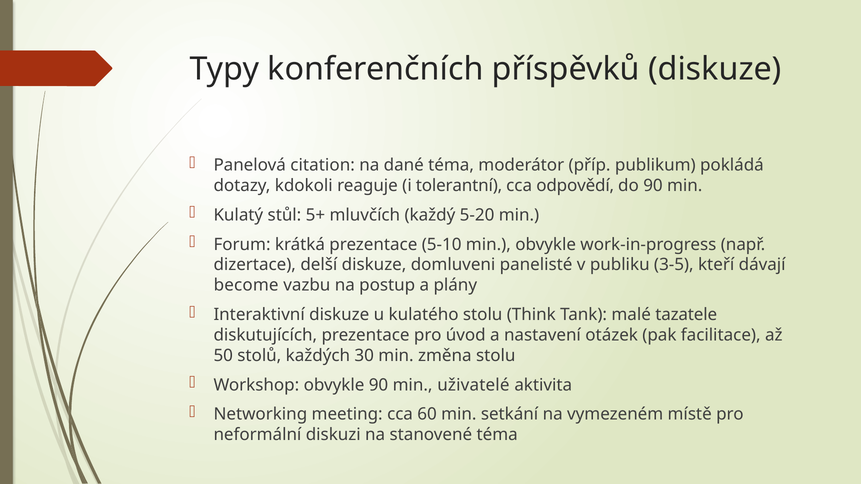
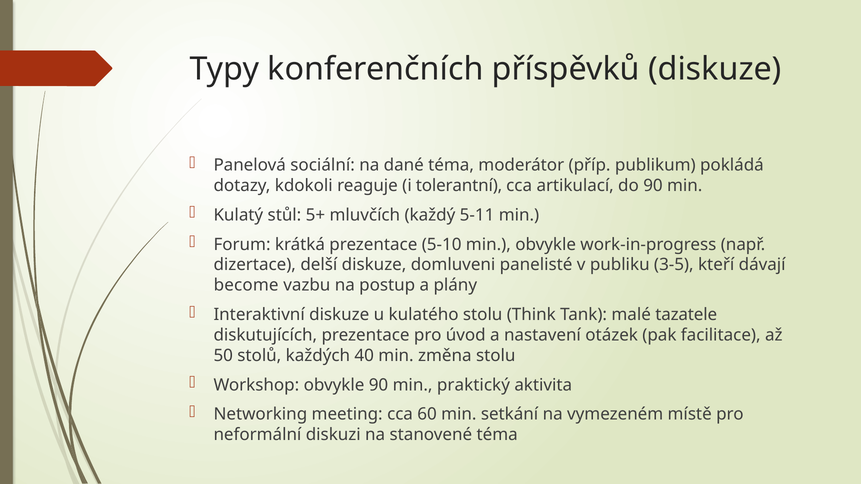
citation: citation -> sociální (323, 165)
odpovědí: odpovědí -> artikulací (575, 186)
5-20: 5-20 -> 5-11 (477, 215)
30: 30 -> 40 (364, 356)
uživatelé: uživatelé -> praktický (473, 385)
